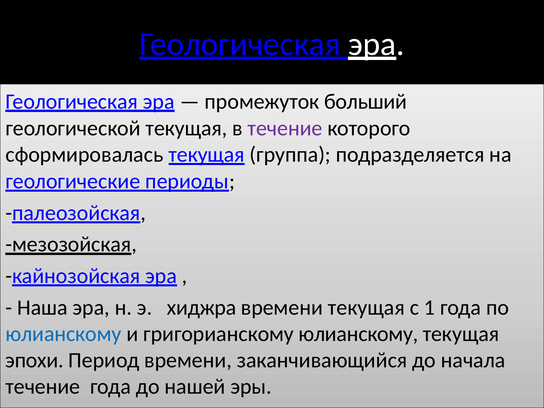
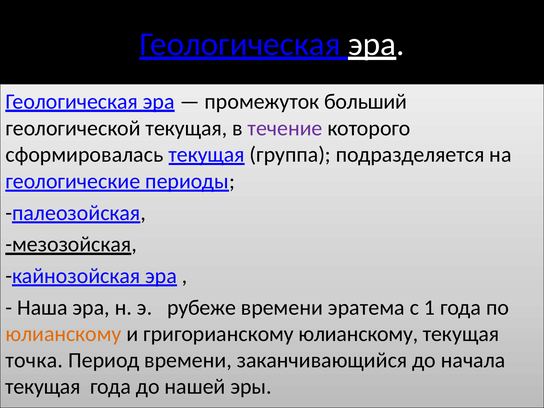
хиджра: хиджра -> рубеже (202, 308)
времени текущая: текущая -> эратема (366, 308)
юлианскому colour: blue -> orange (63, 334)
эпохи: эпохи -> точка (34, 360)
течение: течение -> текущая (43, 387)
